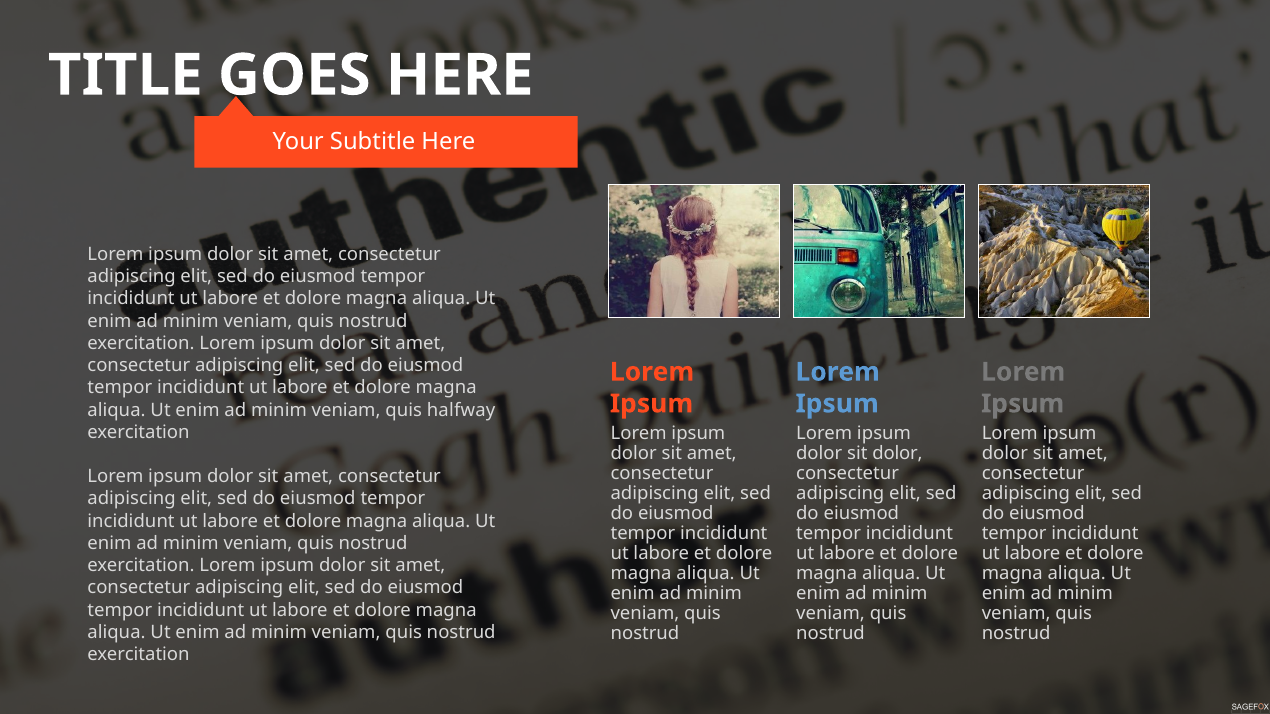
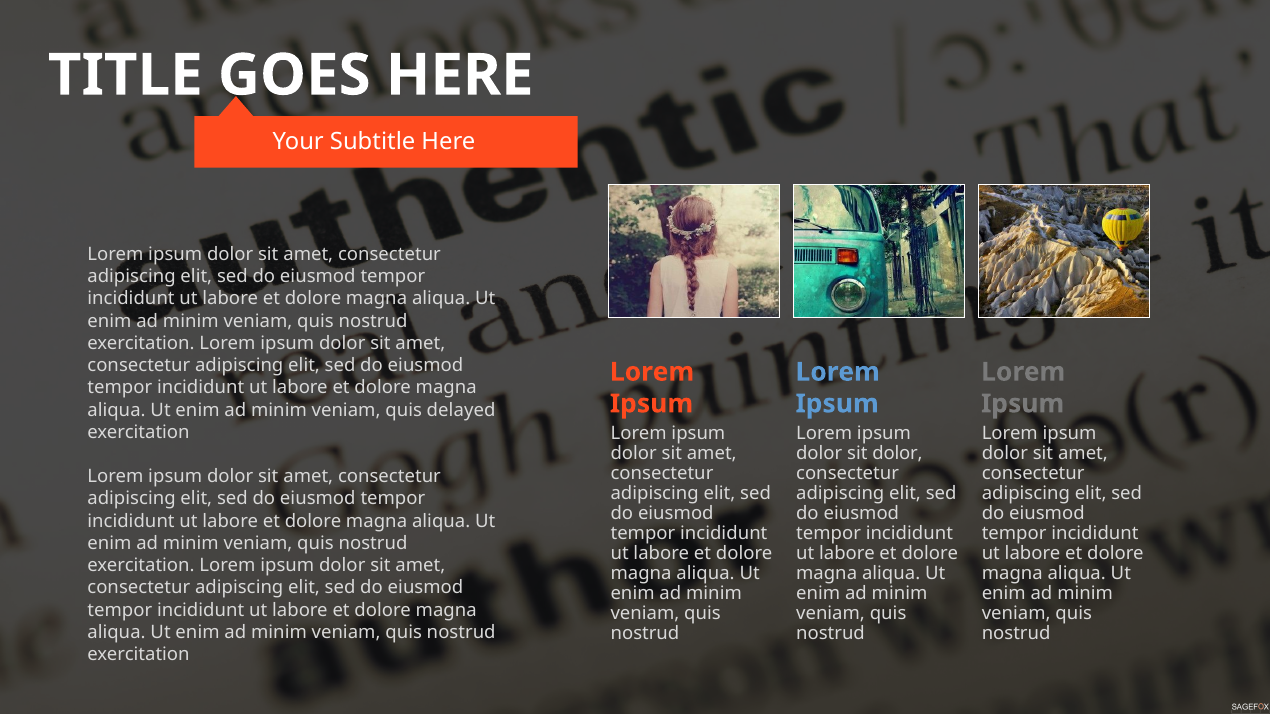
halfway: halfway -> delayed (461, 410)
